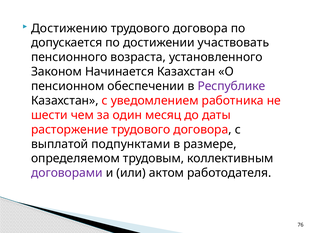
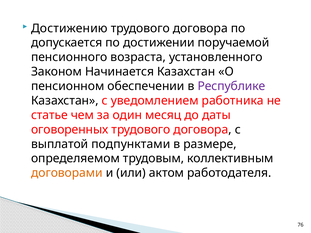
участвовать: участвовать -> поручаемой (234, 43)
шести: шести -> статье (49, 115)
расторжение: расторжение -> оговоренных (70, 130)
договорами colour: purple -> orange (67, 173)
